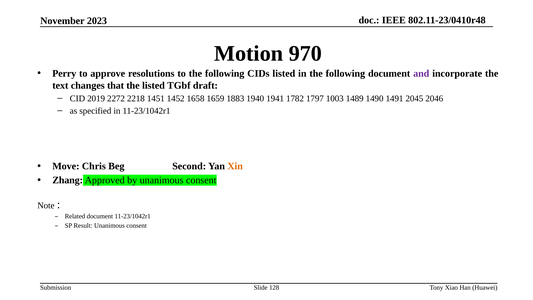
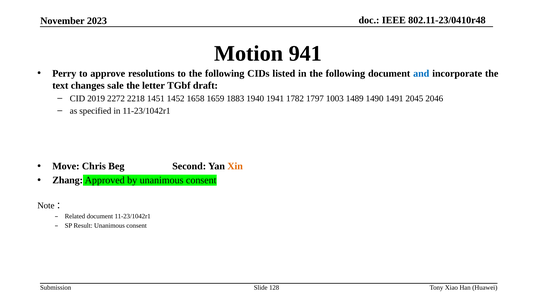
970: 970 -> 941 (305, 54)
and colour: purple -> blue (421, 73)
that: that -> sale (115, 85)
the listed: listed -> letter (153, 85)
